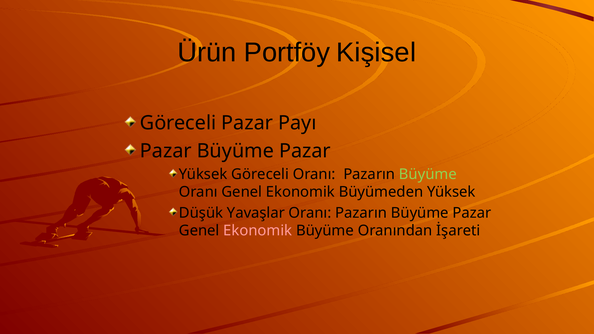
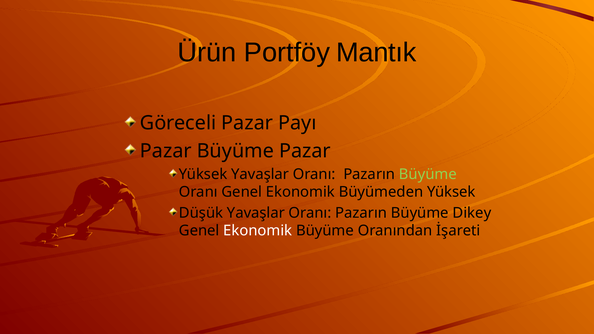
Kişisel: Kişisel -> Mantık (376, 52)
Yüksek Göreceli: Göreceli -> Yavaşlar (260, 174)
Pazarın Büyüme Pazar: Pazar -> Dikey (472, 213)
Ekonomik colour: pink -> white (258, 231)
